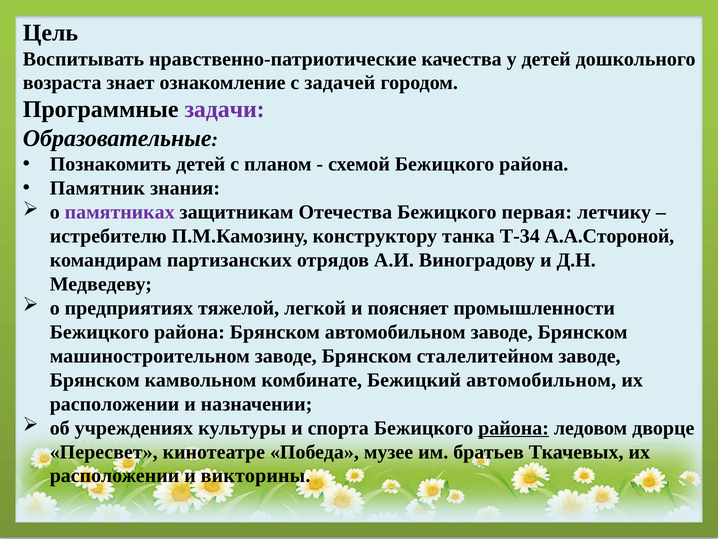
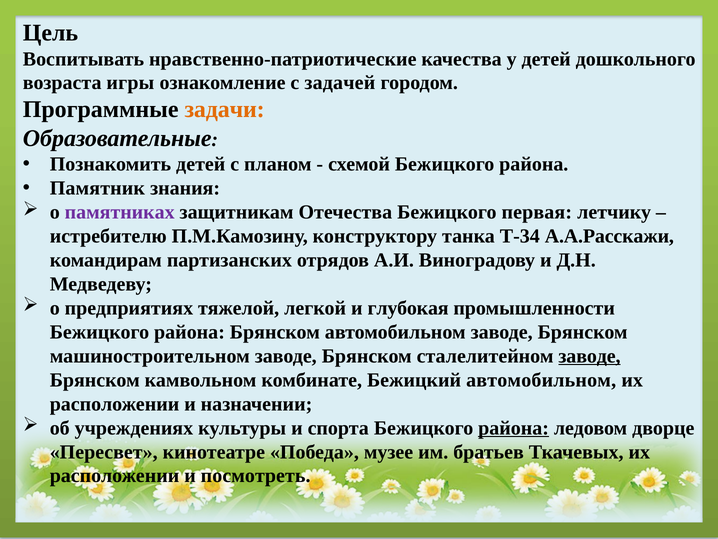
знает: знает -> игры (130, 83)
задачи colour: purple -> orange (225, 109)
А.А.Стороной: А.А.Стороной -> А.А.Расскажи (609, 236)
поясняет: поясняет -> глубокая (408, 308)
заводе underline: none -> present (590, 356)
викторины: викторины -> посмотреть (256, 475)
